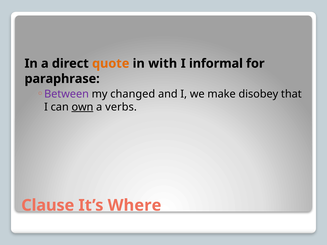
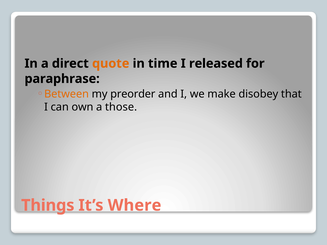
with: with -> time (163, 64)
informal: informal -> released (216, 64)
Between colour: purple -> orange (67, 94)
changed: changed -> preorder (133, 94)
own underline: present -> none (82, 107)
verbs: verbs -> those (121, 107)
Clause: Clause -> Things (48, 206)
